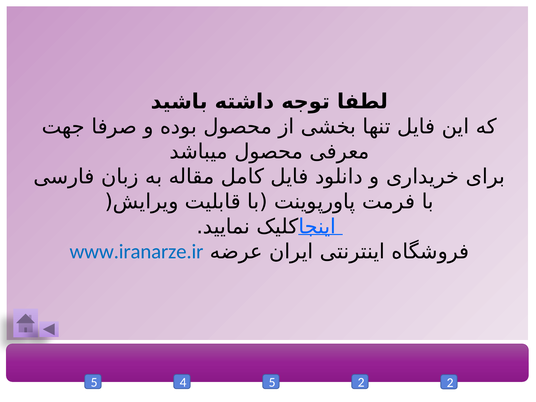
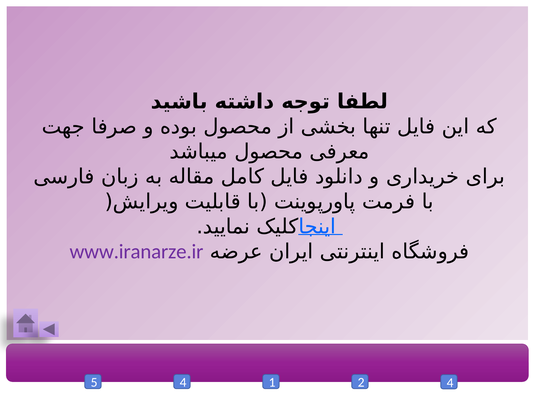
www.iranarze.ir colour: blue -> purple (136, 252)
4 5: 5 -> 1 (272, 382)
2 2: 2 -> 4 (450, 383)
